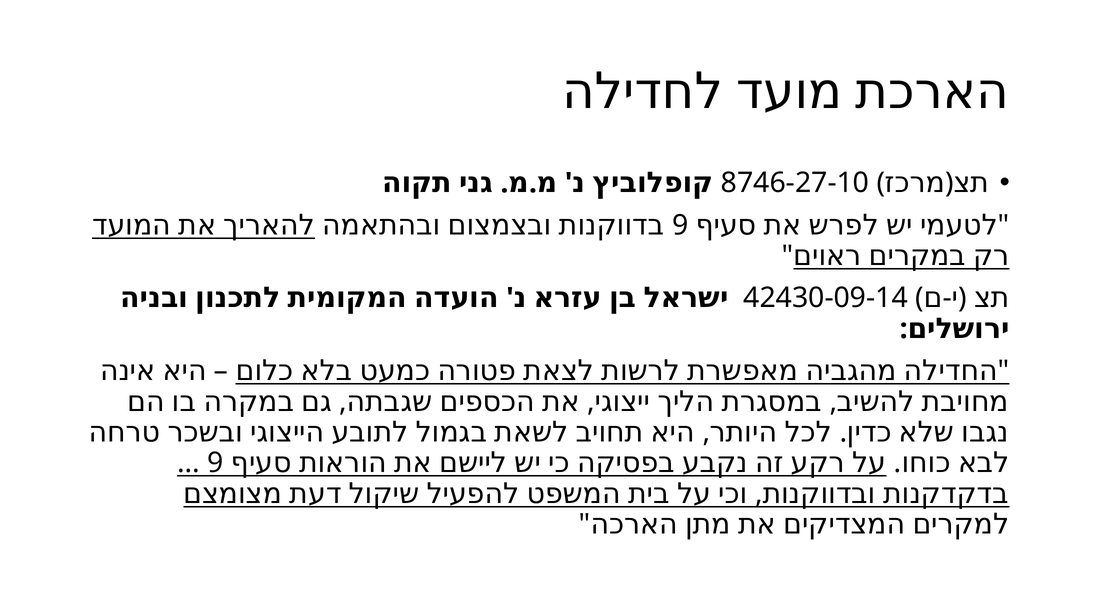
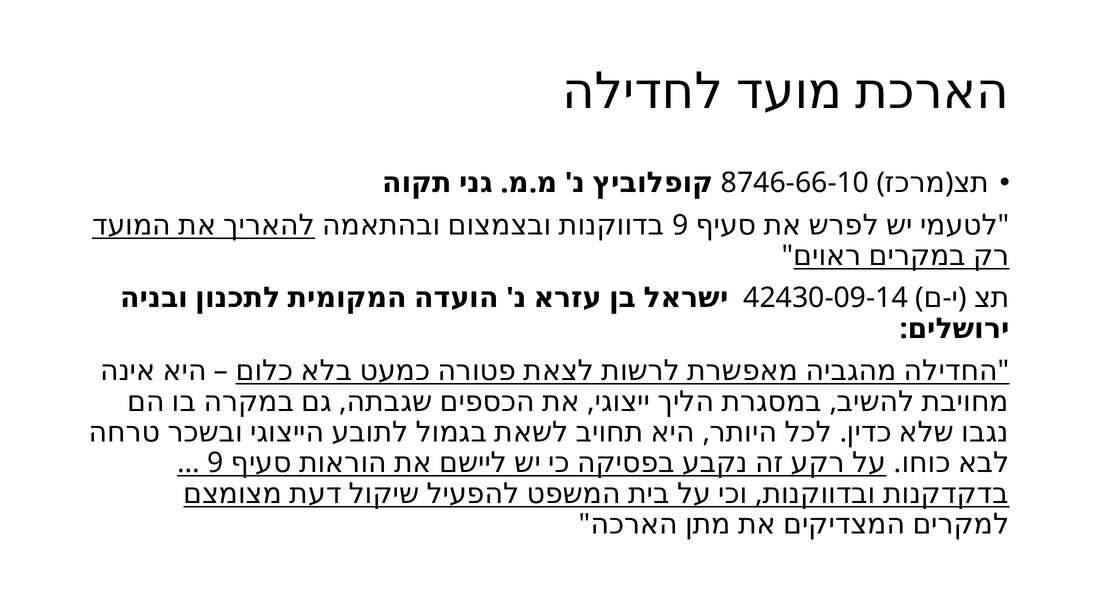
8746-27-10: 8746-27-10 -> 8746-66-10 (795, 183)
